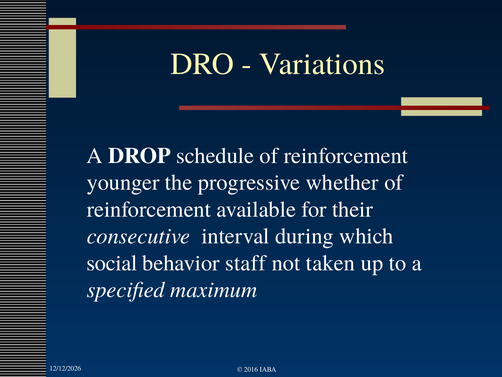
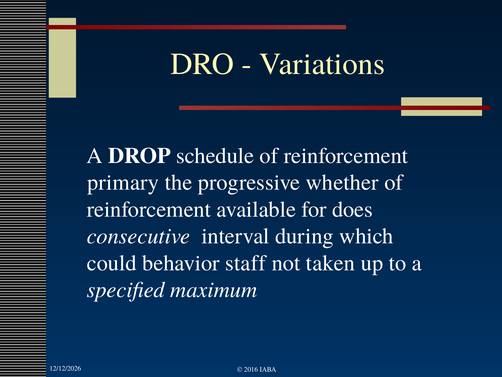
younger: younger -> primary (123, 182)
their: their -> does (353, 209)
social: social -> could (112, 263)
